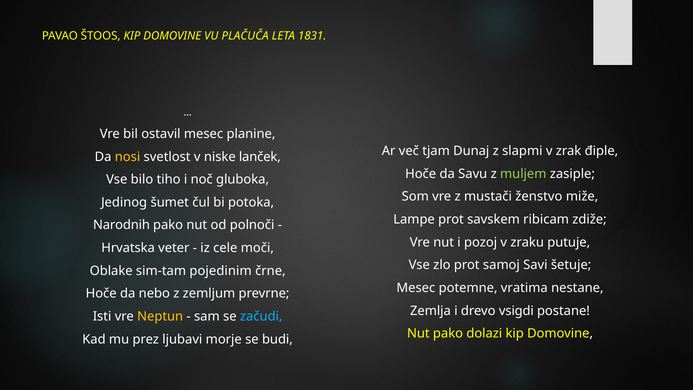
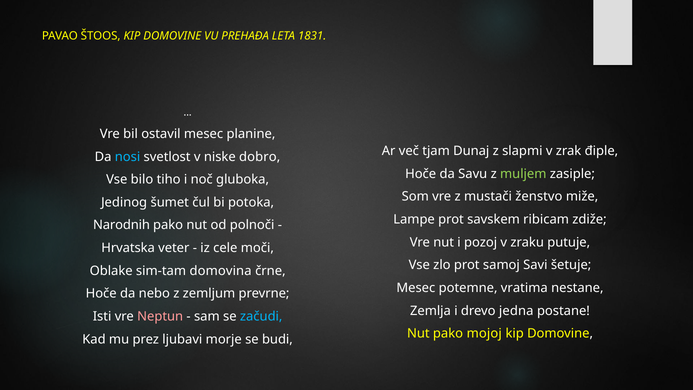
PLAČUČA: PLAČUČA -> PREHAĐA (245, 36)
nosi colour: yellow -> light blue (128, 157)
lanček: lanček -> dobro (260, 157)
pojedinim: pojedinim -> domovina (221, 271)
vsigdi: vsigdi -> jedna (516, 311)
Neptun colour: yellow -> pink (160, 316)
dolazi: dolazi -> mojoj (484, 334)
